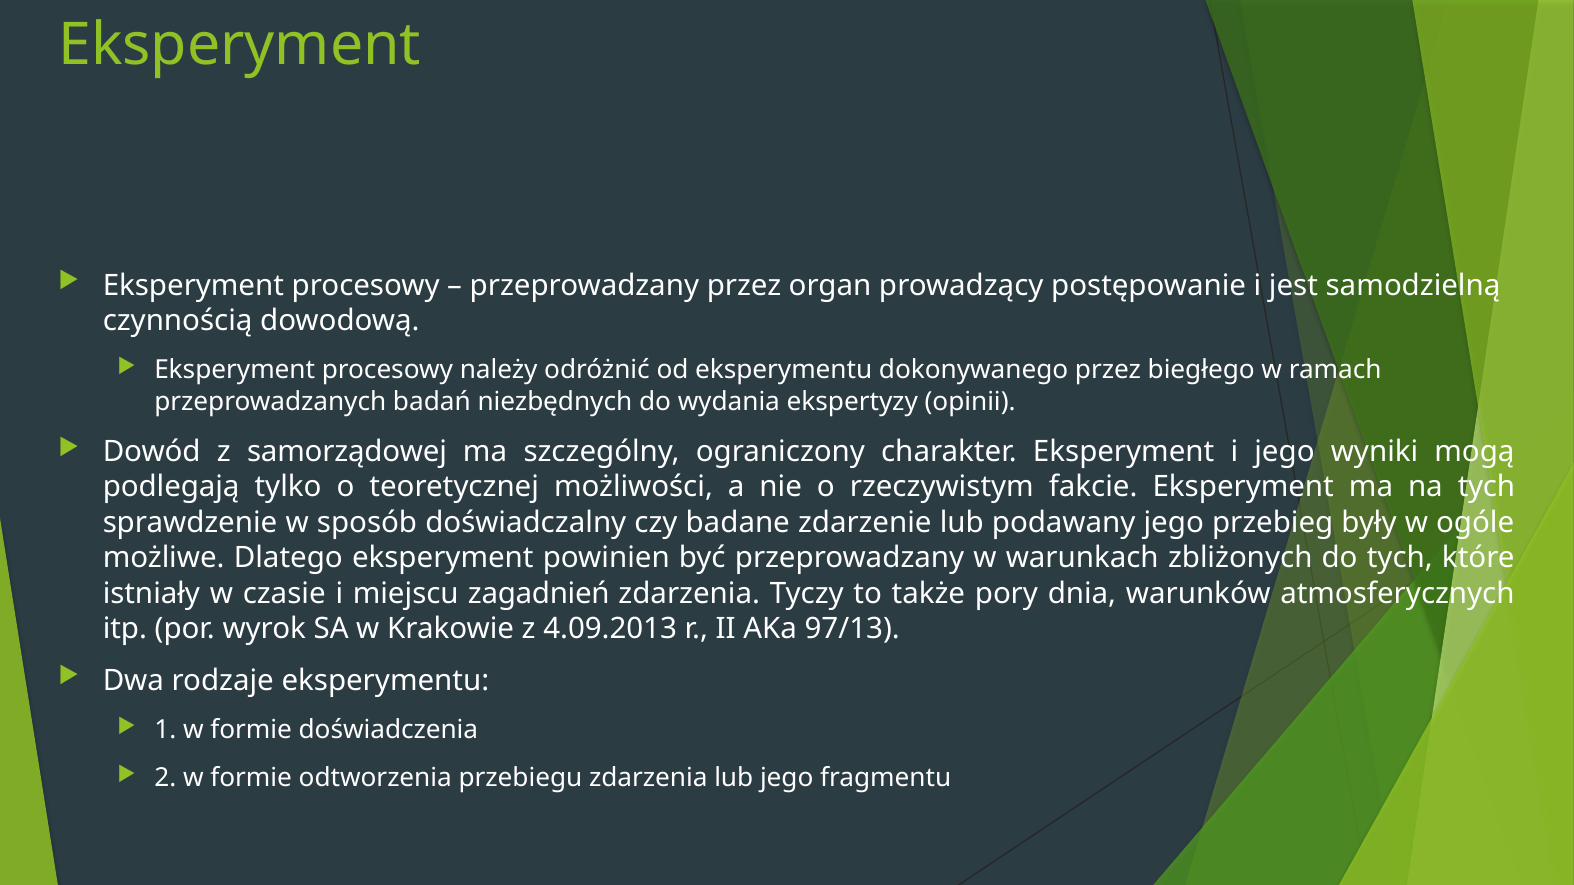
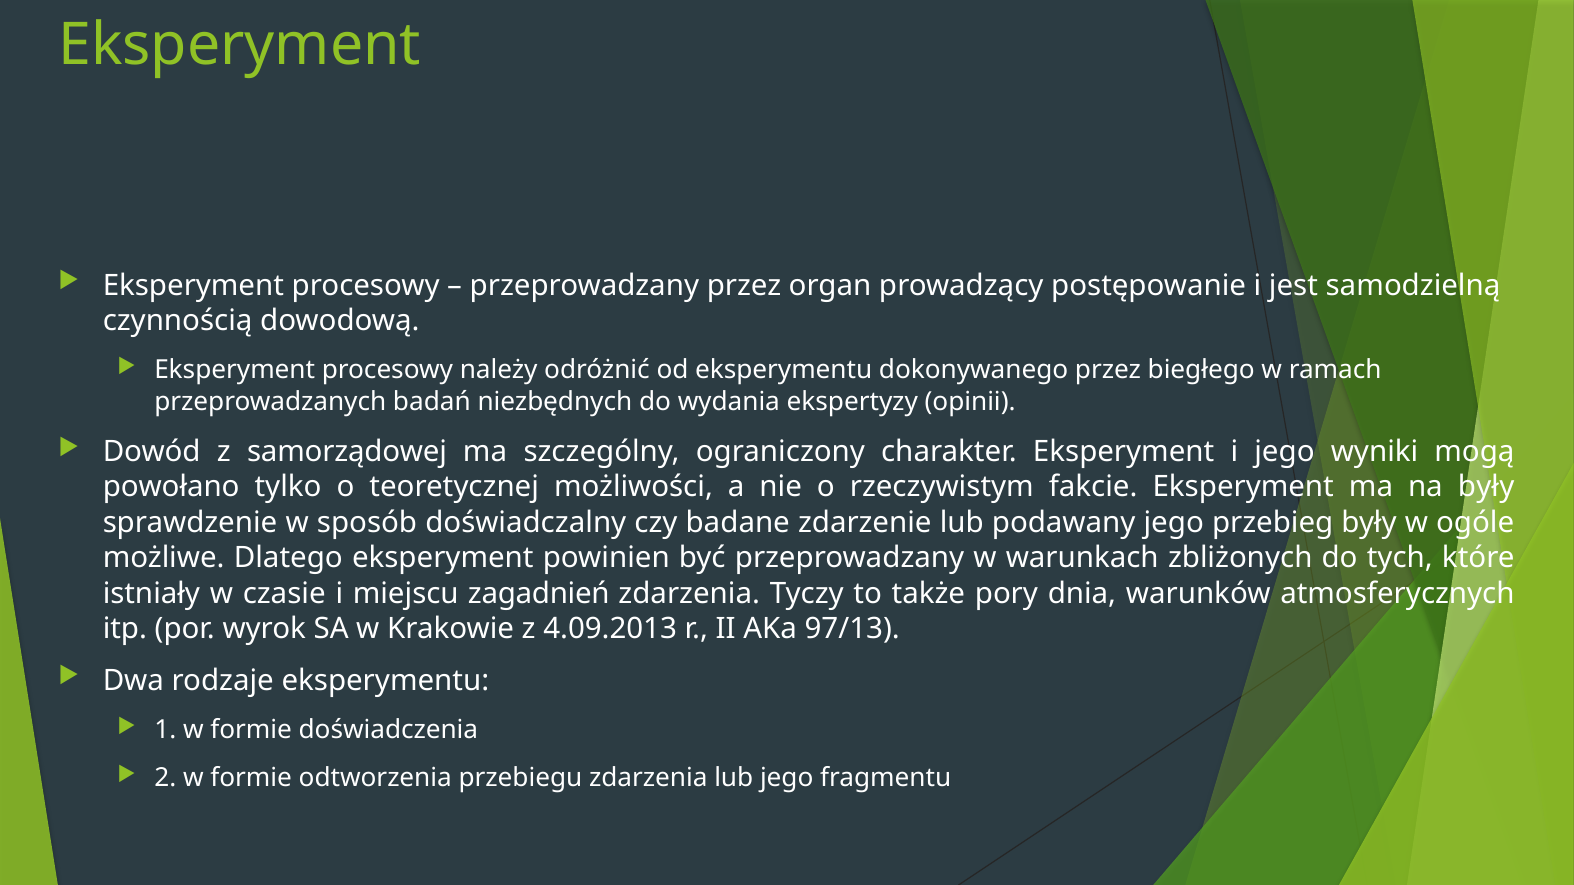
podlegają: podlegają -> powołano (171, 487)
na tych: tych -> były (1486, 487)
